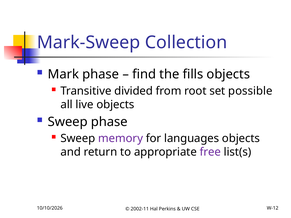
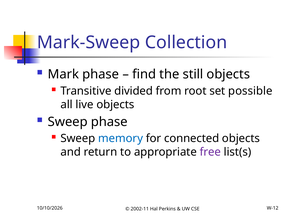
fills: fills -> still (193, 74)
memory colour: purple -> blue (121, 139)
languages: languages -> connected (192, 139)
